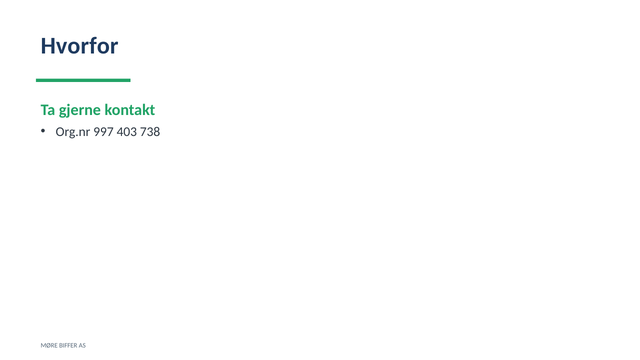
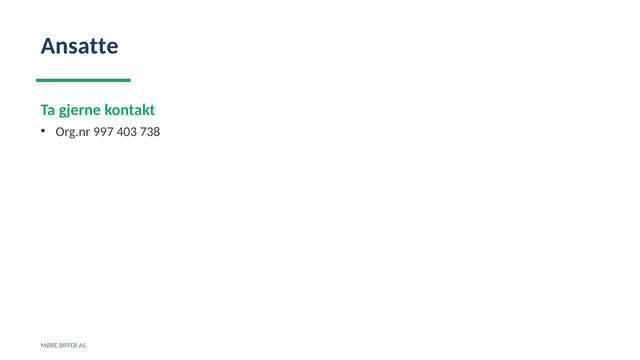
Hvorfor: Hvorfor -> Ansatte (80, 46)
